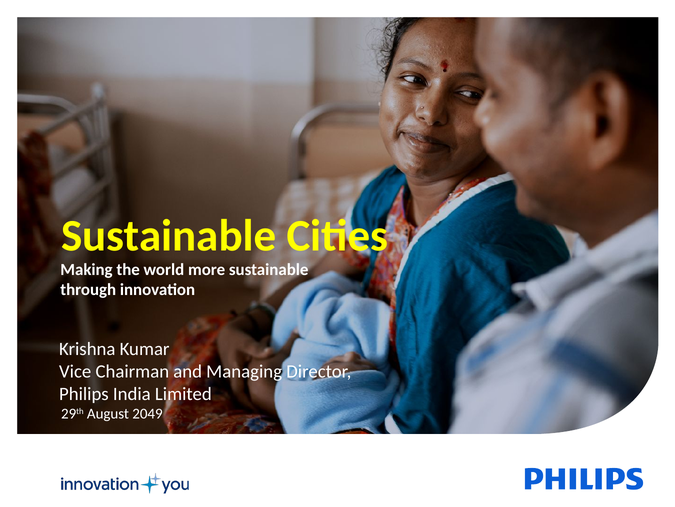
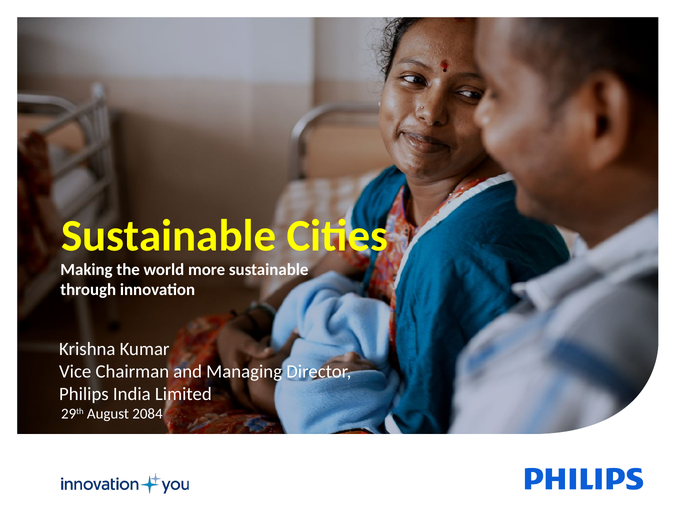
2049: 2049 -> 2084 (147, 413)
